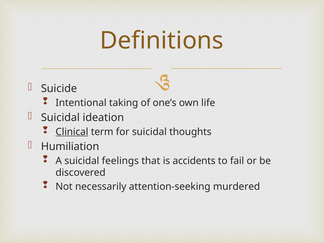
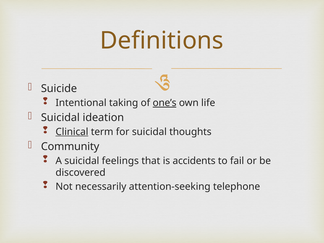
one’s underline: none -> present (165, 103)
Humiliation: Humiliation -> Community (70, 146)
murdered: murdered -> telephone (237, 187)
